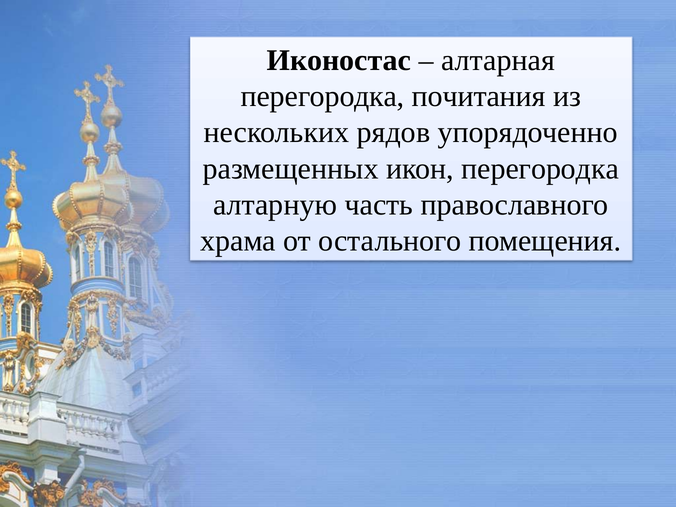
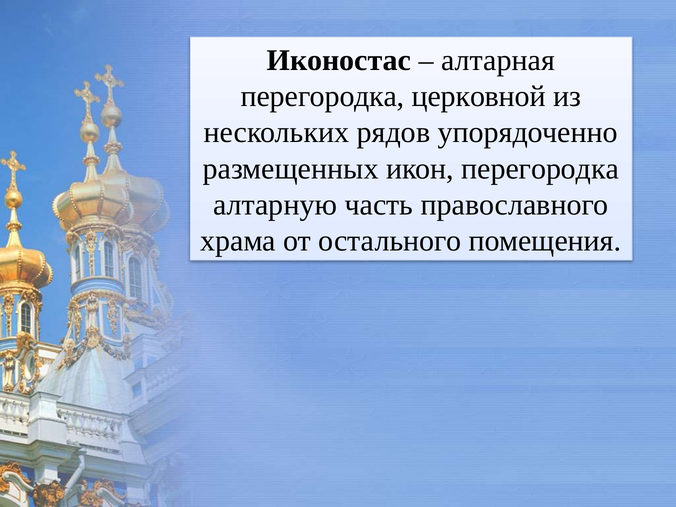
почитания: почитания -> церковной (479, 96)
